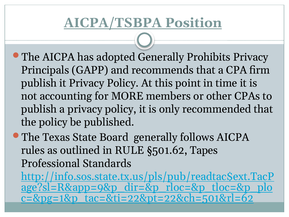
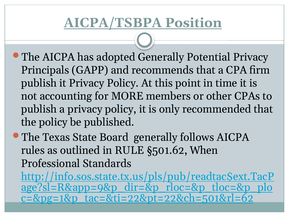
Prohibits: Prohibits -> Potential (209, 57)
Tapes: Tapes -> When (204, 150)
